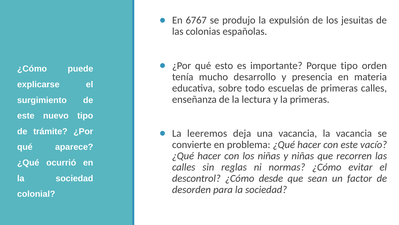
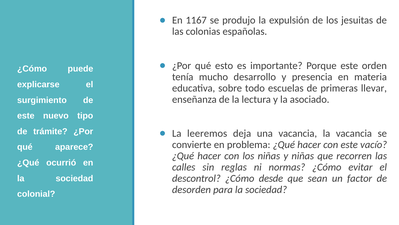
6767: 6767 -> 1167 (196, 20)
Porque tipo: tipo -> este (349, 65)
primeras calles: calles -> llevar (374, 88)
la primeras: primeras -> asociado (310, 99)
